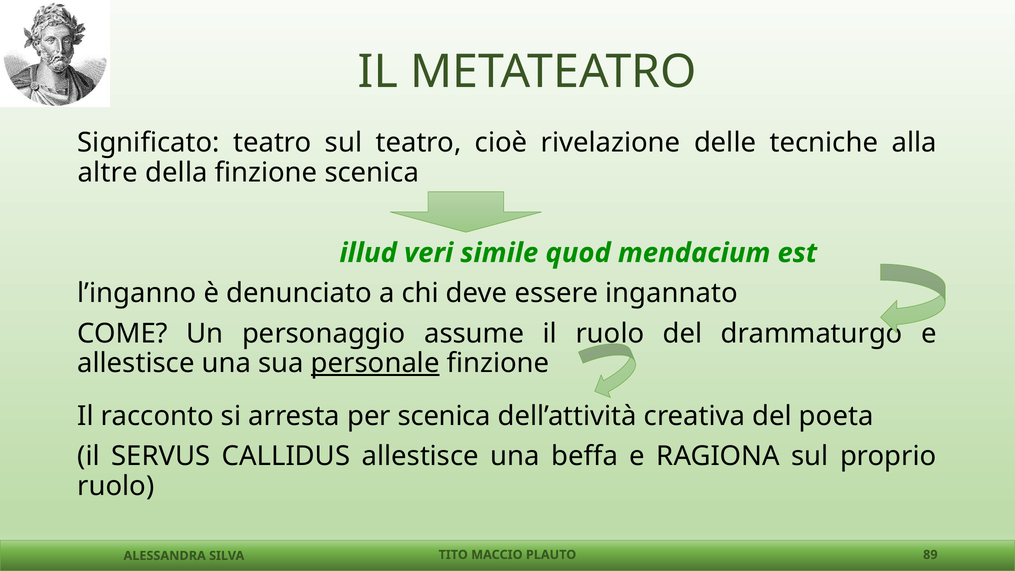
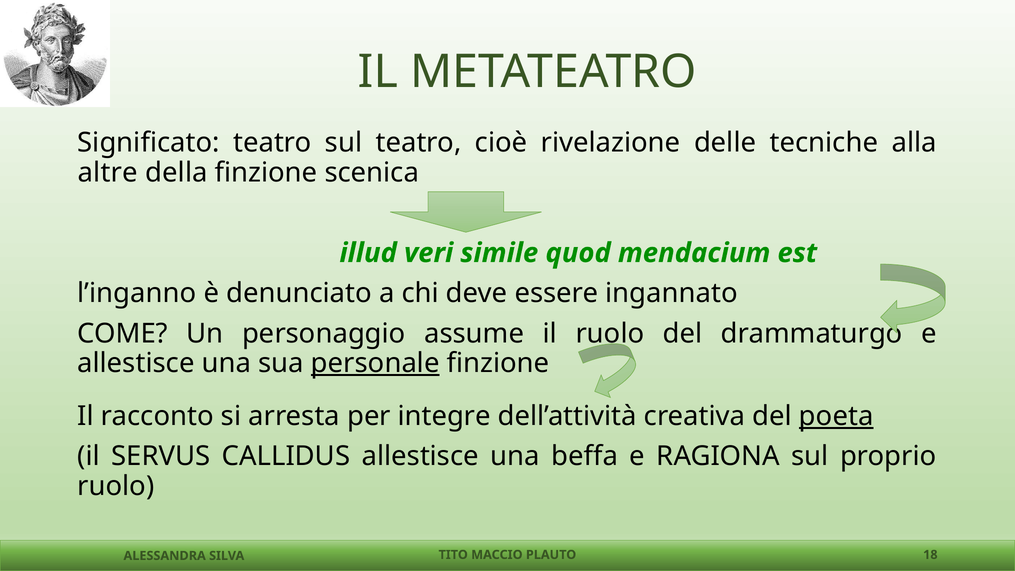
per scenica: scenica -> integre (444, 416)
poeta underline: none -> present (836, 416)
89: 89 -> 18 (930, 555)
